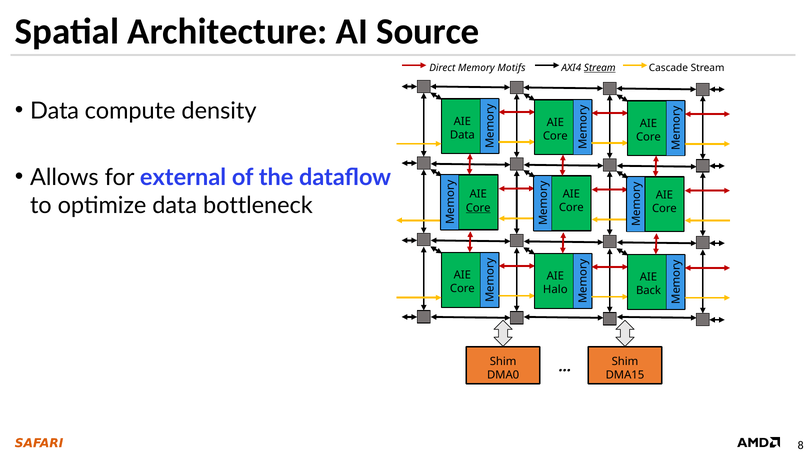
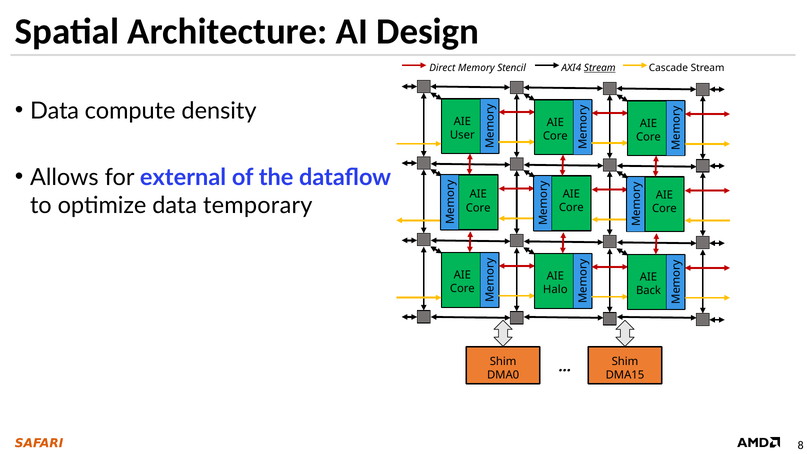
Source: Source -> Design (428, 31)
Motifs: Motifs -> Stencil (512, 68)
Data: Data -> User (462, 135)
bottleneck: bottleneck -> temporary (258, 206)
Core underline: present -> none (478, 208)
